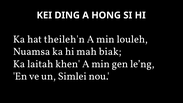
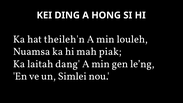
biak: biak -> piak (110, 52)
khen: khen -> dang (68, 64)
